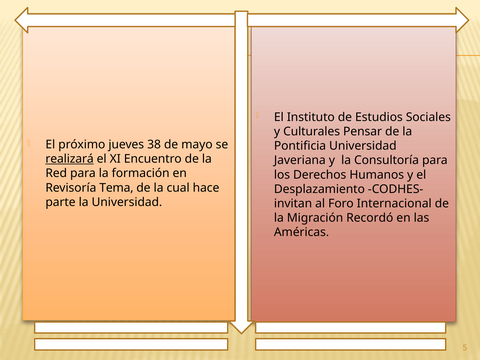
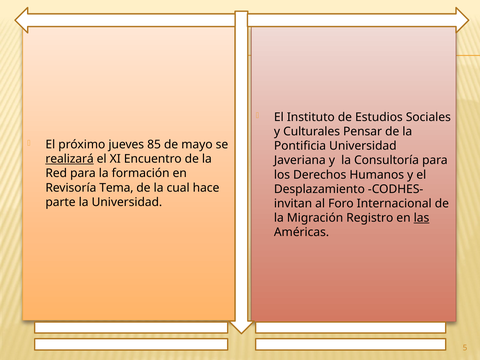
38: 38 -> 85 (154, 145)
Recordó: Recordó -> Registro (370, 218)
las underline: none -> present (422, 218)
